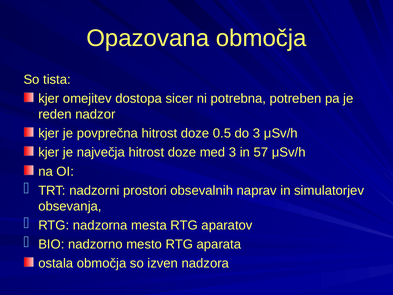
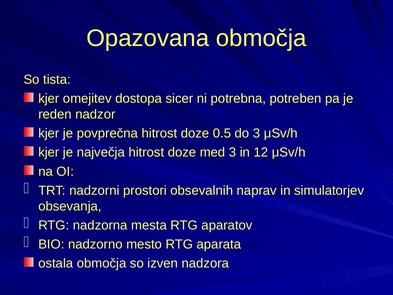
57: 57 -> 12 (261, 152)
